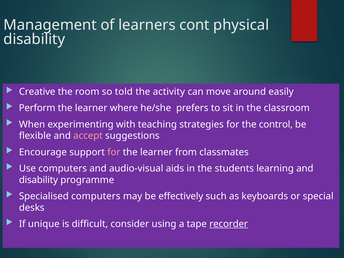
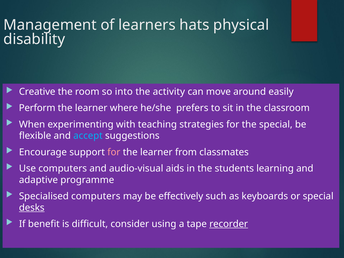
cont: cont -> hats (194, 25)
told: told -> into (124, 92)
the control: control -> special (276, 124)
accept colour: pink -> light blue (88, 136)
disability: disability -> adaptive (38, 180)
desks underline: none -> present (32, 208)
unique: unique -> benefit (44, 224)
